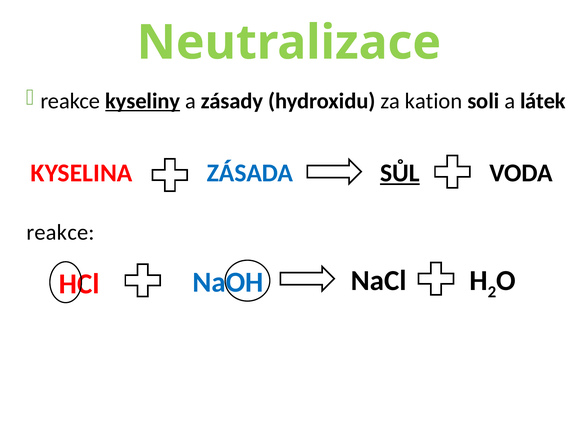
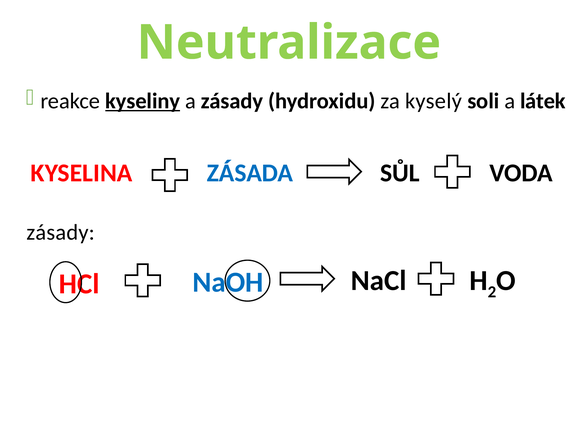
kation: kation -> kyselý (433, 101)
SŮL underline: present -> none (400, 173)
reakce: reakce -> zásady (61, 232)
